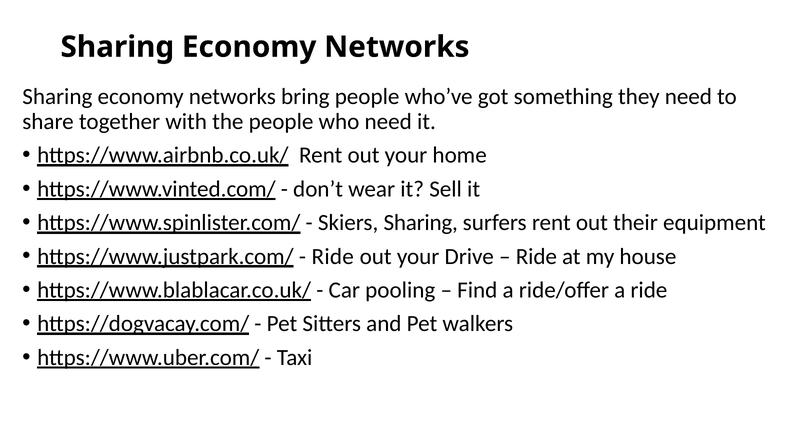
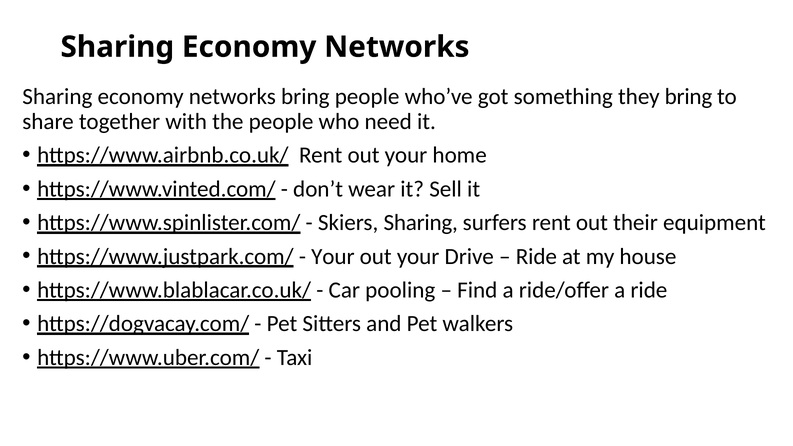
they need: need -> bring (688, 97)
Ride: Ride -> Your (333, 256)
